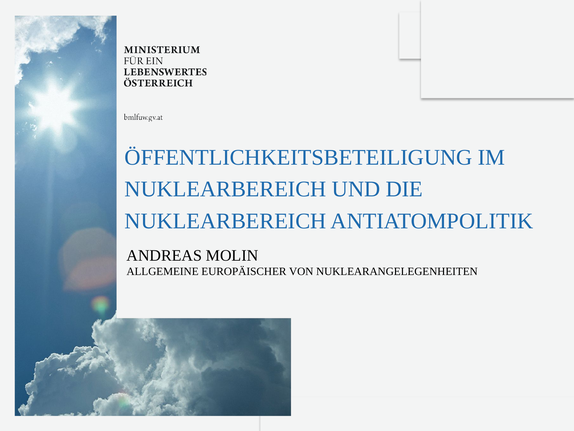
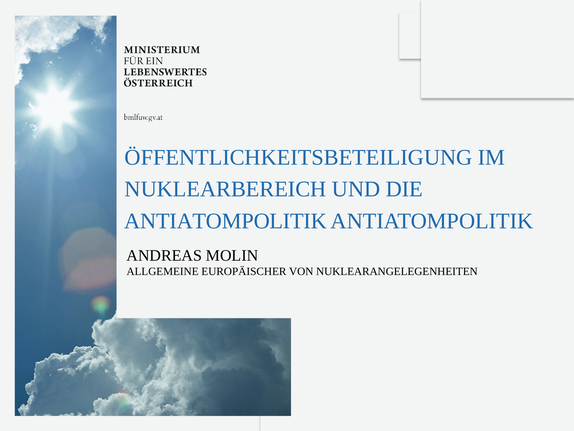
NUKLEARBEREICH: NUKLEARBEREICH -> ANTIATOMPOLITIK (226, 221)
